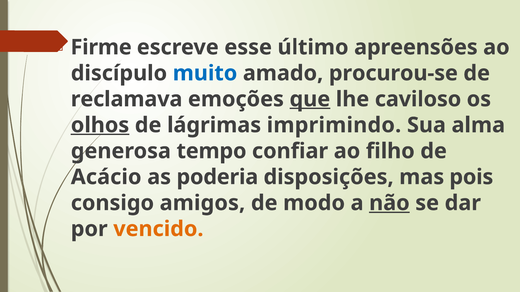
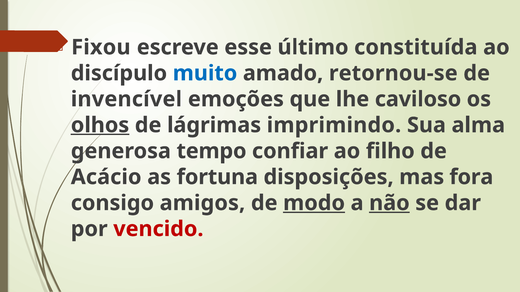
Firme: Firme -> Fixou (101, 47)
apreensões: apreensões -> constituída (416, 47)
procurou-se: procurou-se -> retornou-se (393, 73)
reclamava: reclamava -> invencível (126, 99)
que underline: present -> none (310, 99)
poderia: poderia -> fortuna (217, 177)
pois: pois -> fora (471, 177)
modo underline: none -> present (314, 203)
vencido colour: orange -> red (158, 229)
